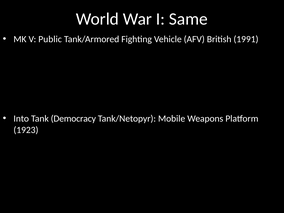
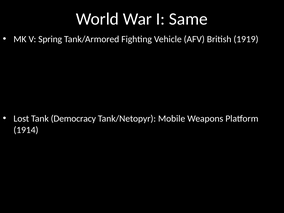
Public: Public -> Spring (50, 39)
1991: 1991 -> 1919 (246, 39)
Into: Into -> Lost (21, 119)
1923: 1923 -> 1914 (26, 130)
